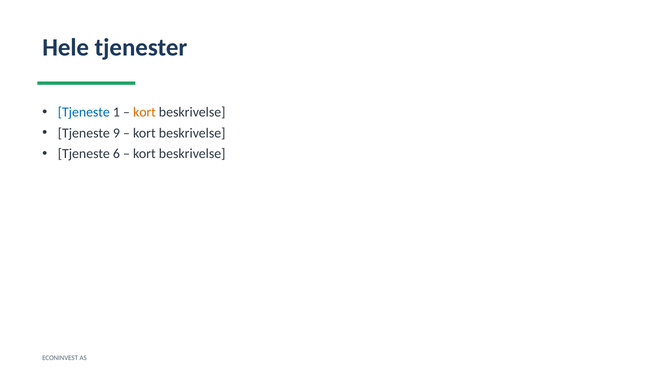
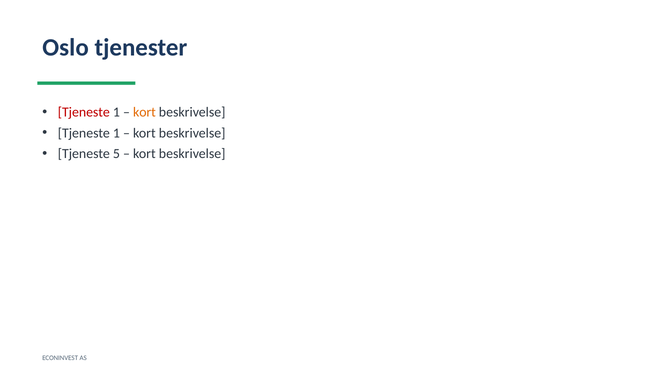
Hele: Hele -> Oslo (66, 47)
Tjeneste colour: blue -> red (84, 112)
9: 9 -> 1 (116, 133)
6: 6 -> 5 (116, 154)
